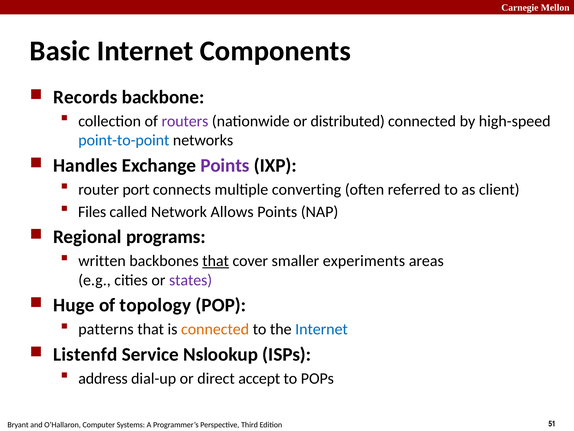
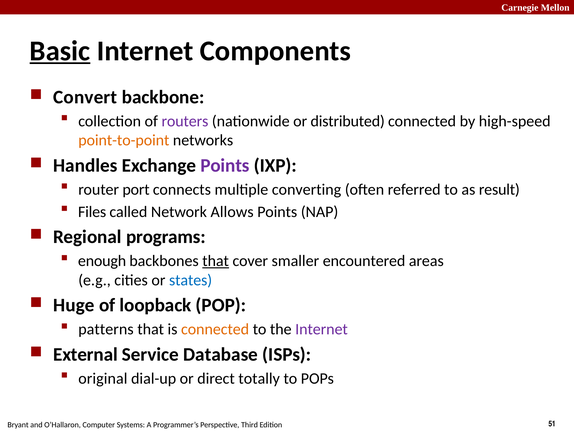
Basic underline: none -> present (60, 51)
Records: Records -> Convert (85, 97)
point-to-point colour: blue -> orange (124, 140)
client: client -> result (499, 189)
written: written -> enough (102, 261)
experiments: experiments -> encountered (364, 261)
states colour: purple -> blue (191, 280)
topology: topology -> loopback (156, 305)
Internet colour: blue -> purple (322, 329)
Listenfd: Listenfd -> External (85, 354)
Nslookup: Nslookup -> Database (221, 354)
address: address -> original (103, 378)
accept: accept -> totally (259, 378)
